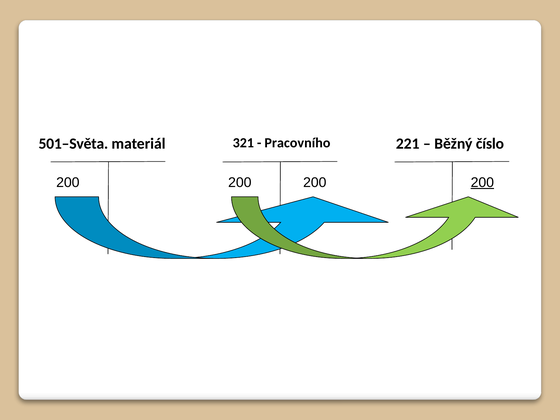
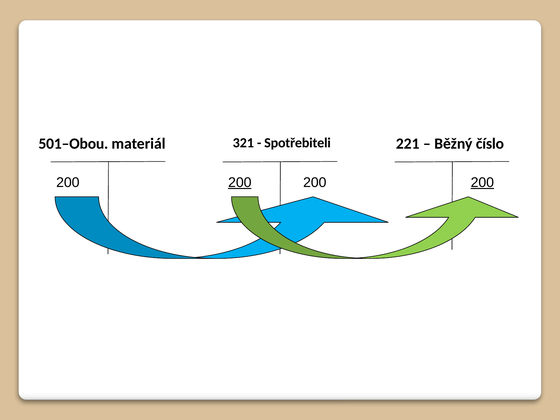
501–Světa: 501–Světa -> 501–Obou (73, 144)
Pracovního: Pracovního -> Spotřebiteli (298, 143)
200 underline: none -> present (240, 182)
